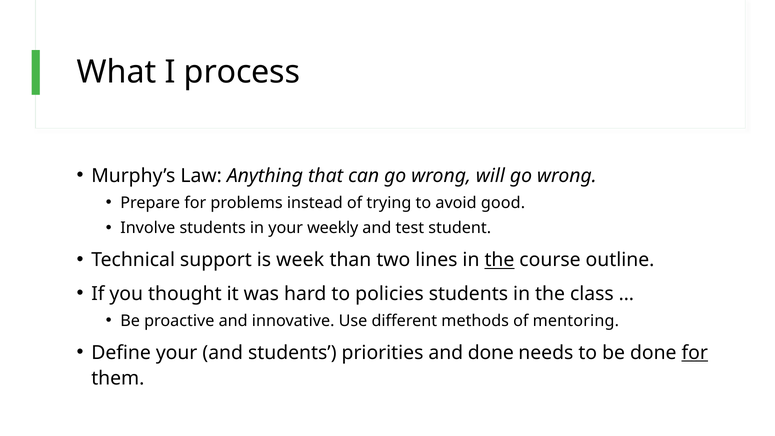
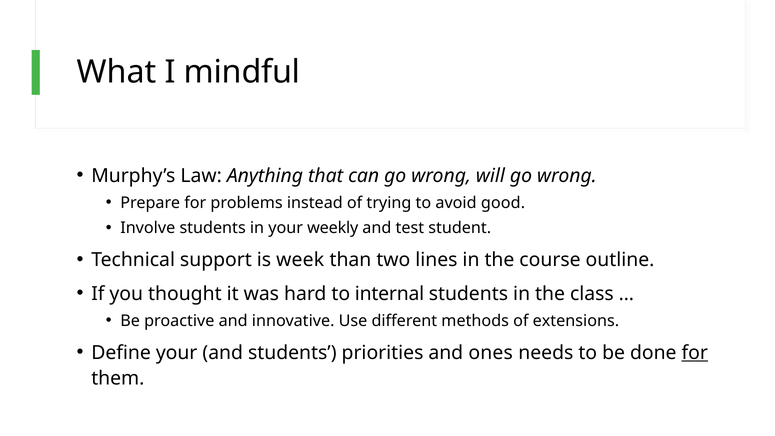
process: process -> mindful (242, 72)
the underline: present -> none (499, 260)
policies: policies -> internal (390, 294)
mentoring: mentoring -> extensions (576, 321)
and done: done -> ones (491, 353)
